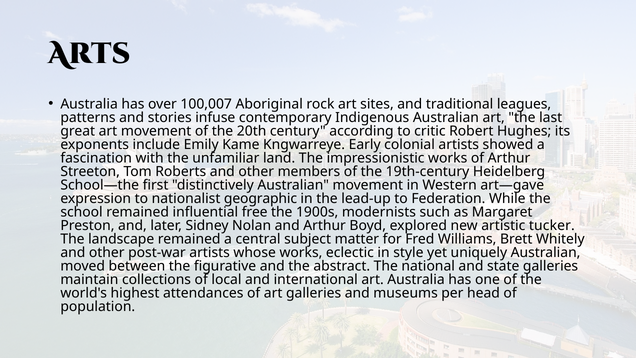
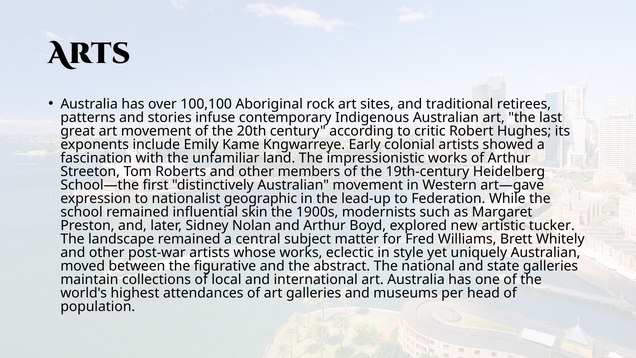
100,007: 100,007 -> 100,100 (206, 104)
leagues: leagues -> retirees (524, 104)
free: free -> skin (255, 212)
